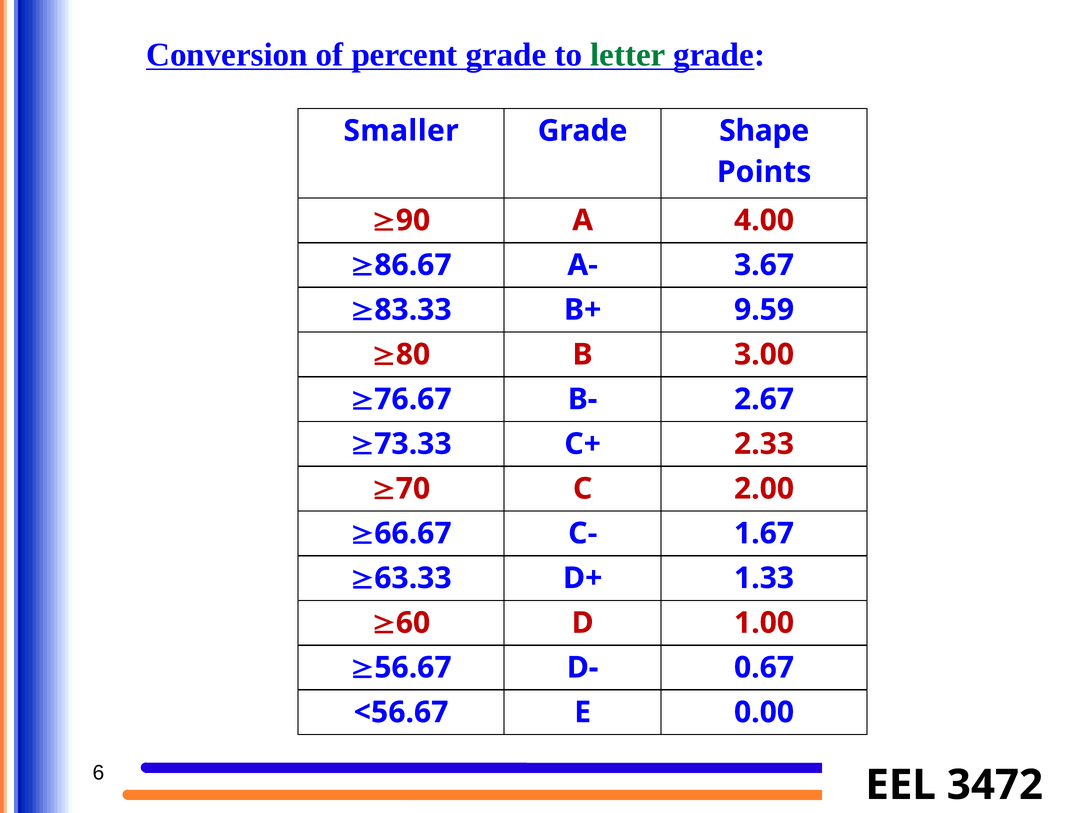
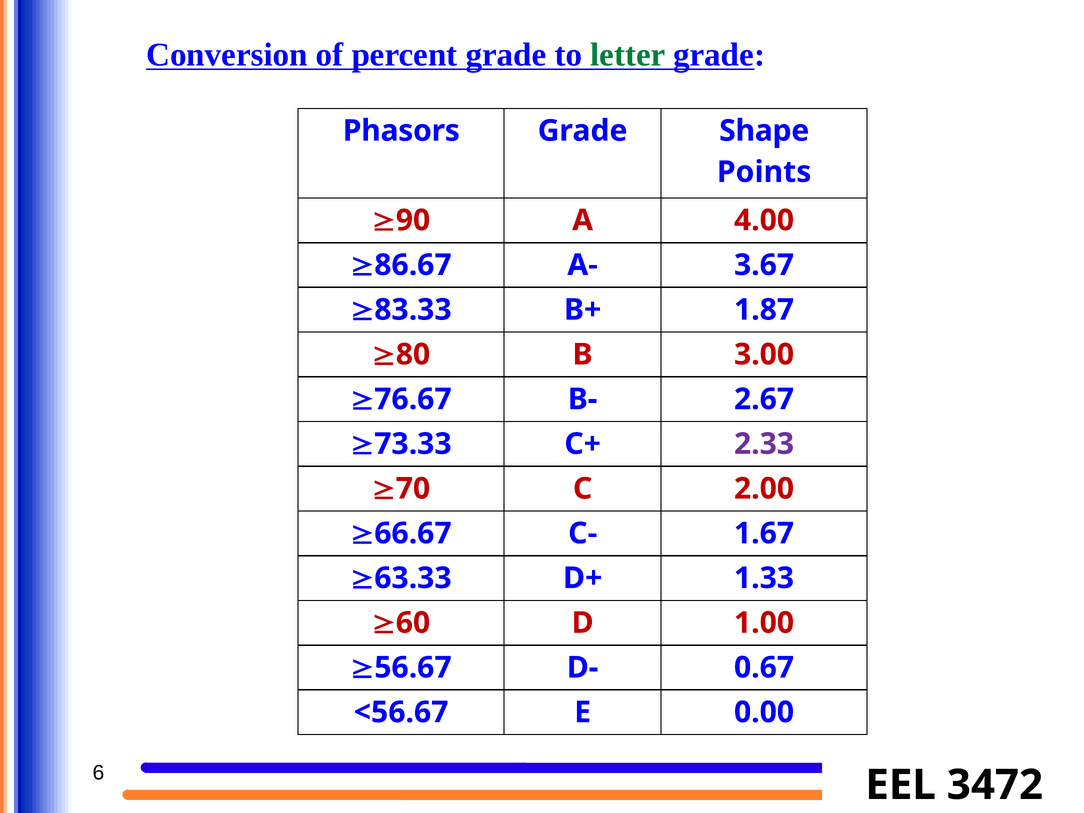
Smaller: Smaller -> Phasors (401, 131)
9.59: 9.59 -> 1.87 (764, 310)
2.33 colour: red -> purple (764, 444)
